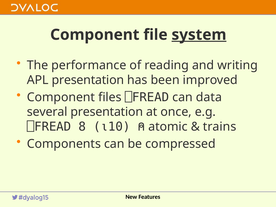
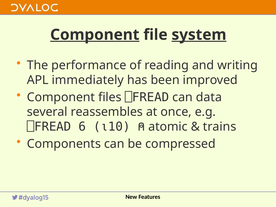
Component underline: none -> present (95, 35)
APL presentation: presentation -> immediately (88, 80)
several presentation: presentation -> reassembles (107, 112)
8: 8 -> 6 (82, 127)
